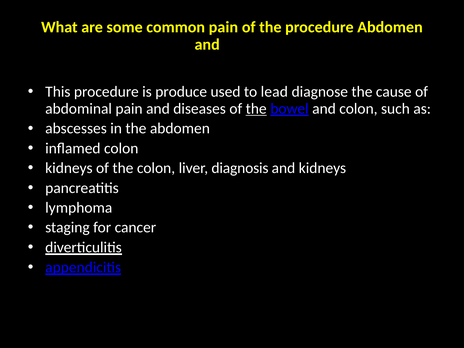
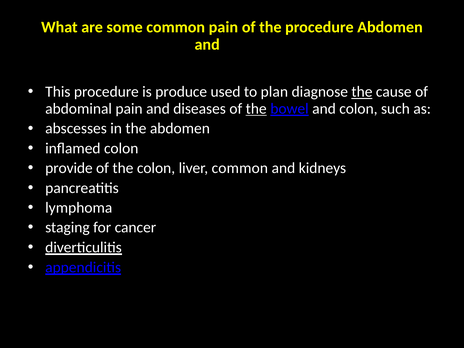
lead: lead -> plan (274, 92)
the underline: none -> present (362, 92)
kidneys: kidneys -> provide (69, 168)
liver diagnosis: diagnosis -> common (240, 168)
